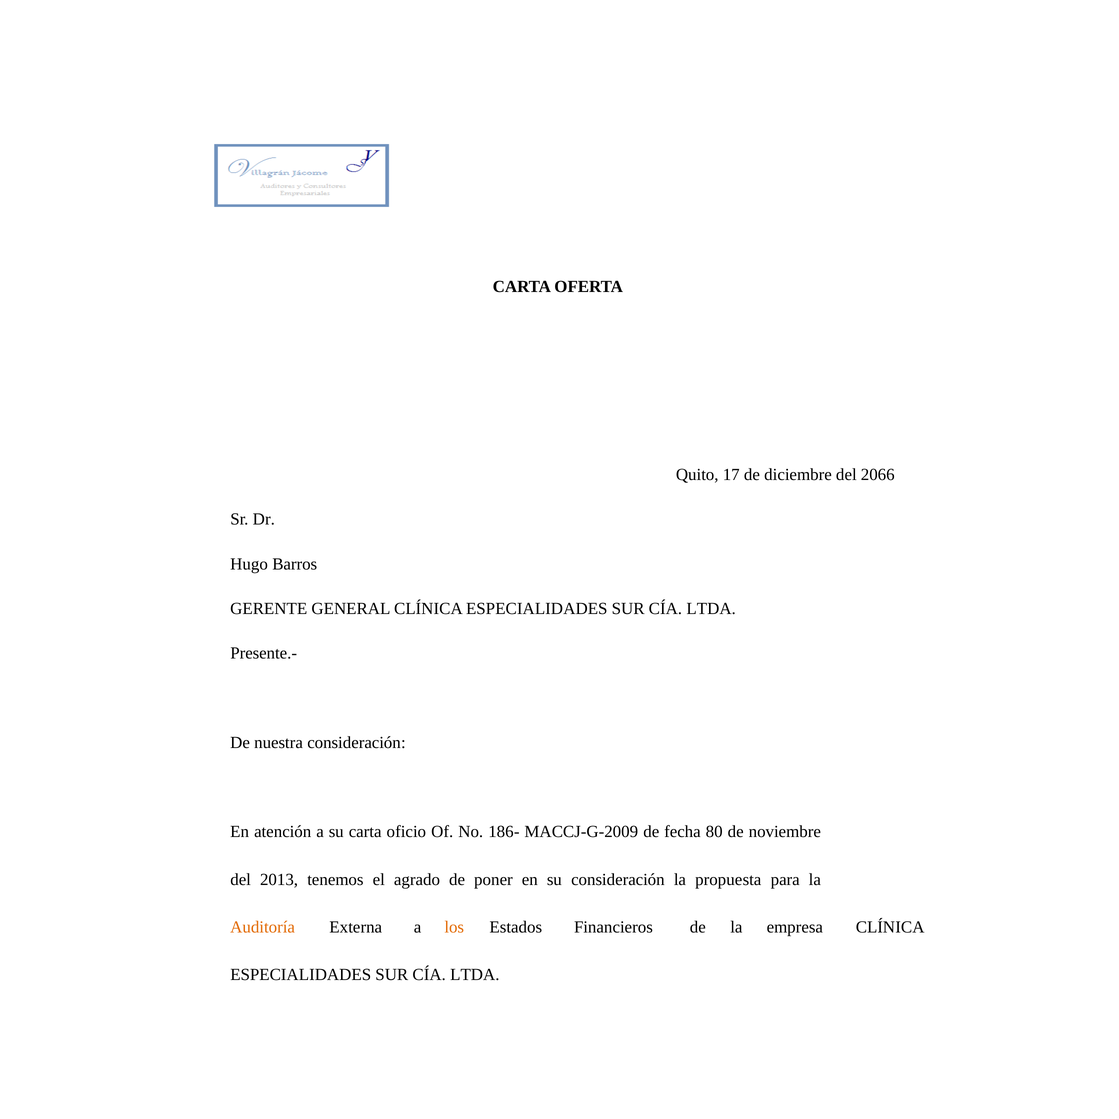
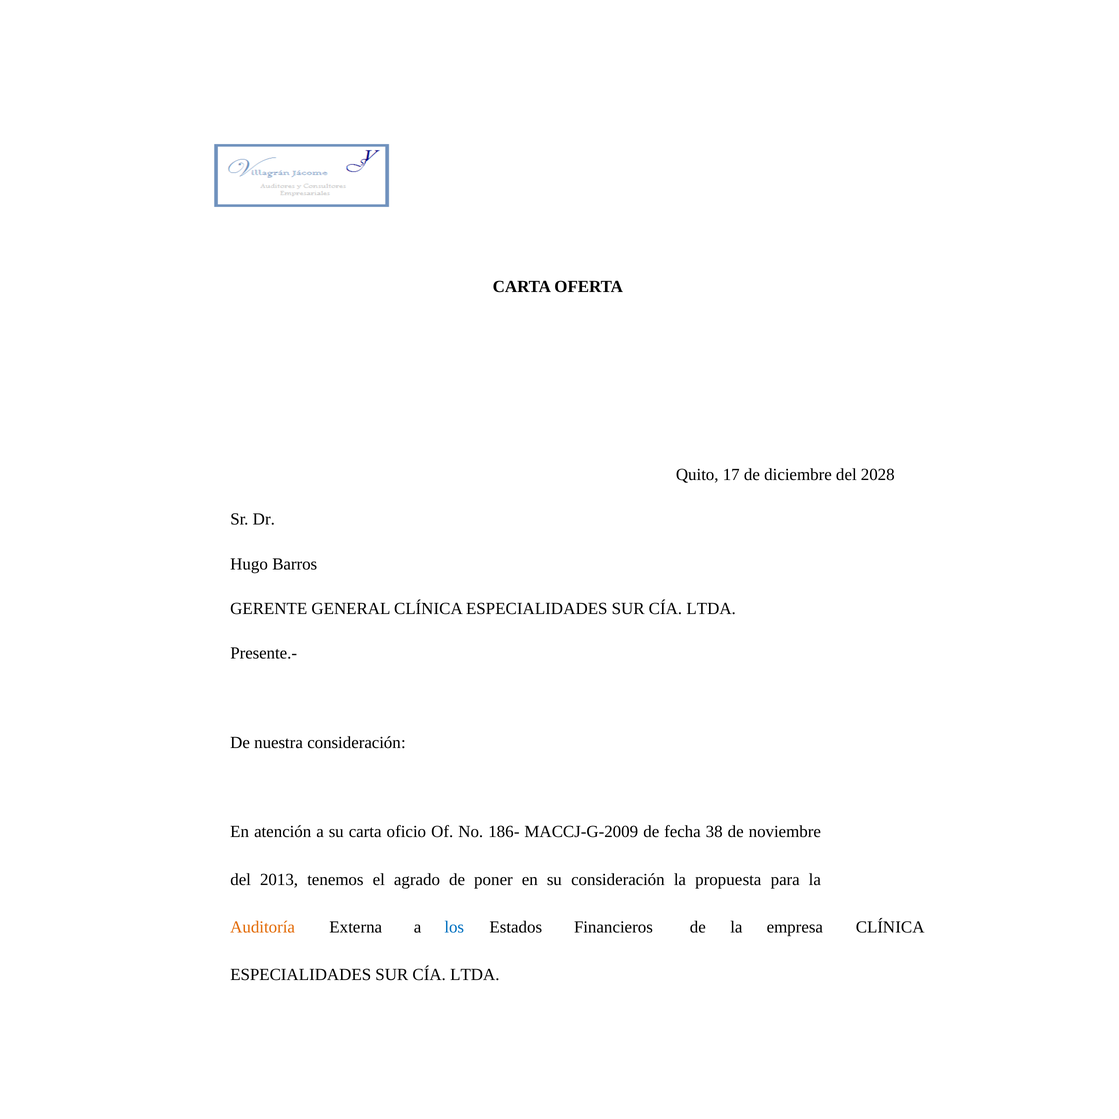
2066: 2066 -> 2028 (878, 475)
80: 80 -> 38 (714, 832)
los colour: orange -> blue (454, 927)
